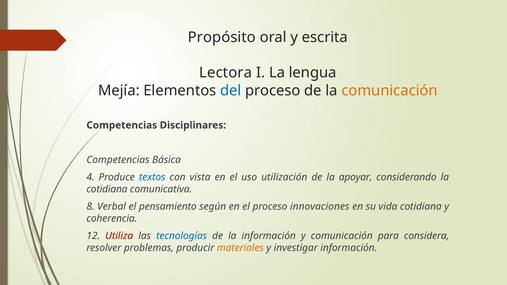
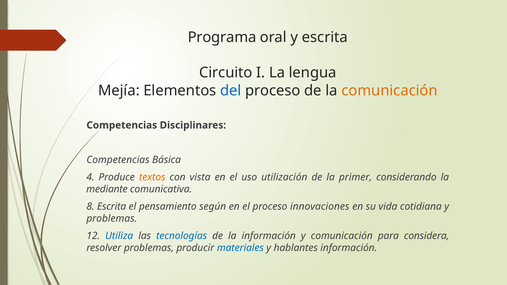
Propósito: Propósito -> Programa (222, 37)
Lectora: Lectora -> Circuito (226, 73)
textos colour: blue -> orange (152, 177)
apoyar: apoyar -> primer (356, 177)
cotidiana: cotidiana -> mediante (107, 189)
8 Verbal: Verbal -> Escrita (112, 207)
coherencia: coherencia -> problemas (112, 219)
Utiliza colour: red -> blue (119, 236)
materiales colour: orange -> blue (240, 248)
investigar: investigar -> hablantes (296, 248)
